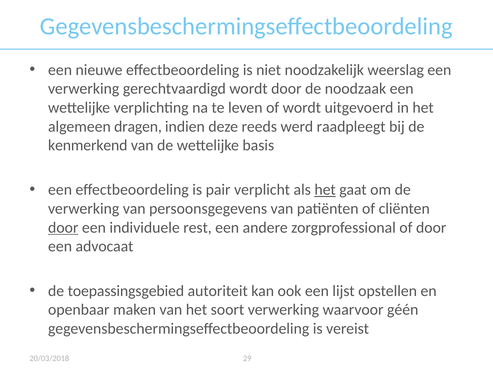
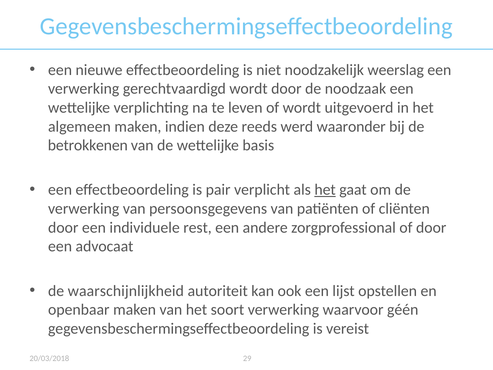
algemeen dragen: dragen -> maken (138, 126)
raadpleegt: raadpleegt -> waaronder (351, 126)
kenmerkend: kenmerkend -> betrokkenen (88, 145)
door underline: present -> none (63, 227)
toepassingsgebied: toepassingsgebied -> waarschijnlijkheid (126, 291)
